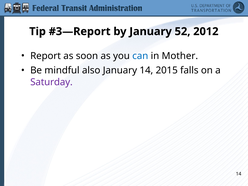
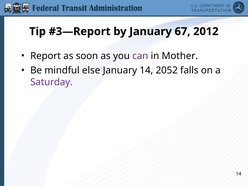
52: 52 -> 67 (183, 31)
can colour: blue -> purple (140, 56)
also: also -> else (91, 70)
2015: 2015 -> 2052 (167, 70)
